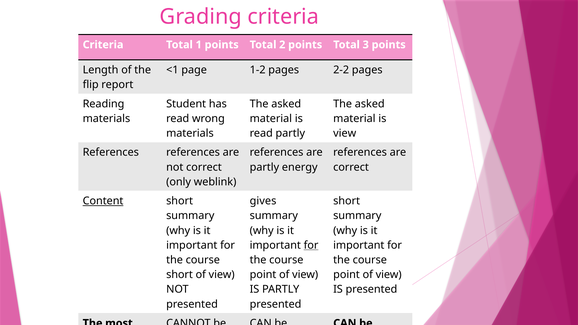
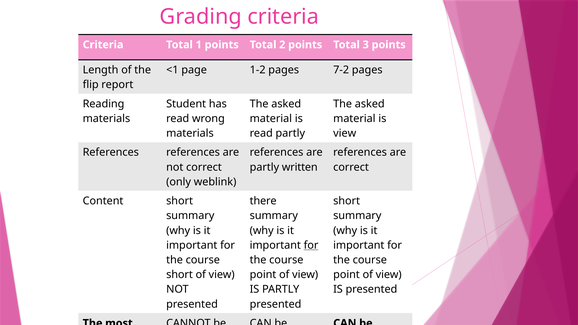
2-2: 2-2 -> 7-2 (341, 70)
energy: energy -> written (300, 167)
Content underline: present -> none (103, 201)
gives: gives -> there (263, 201)
